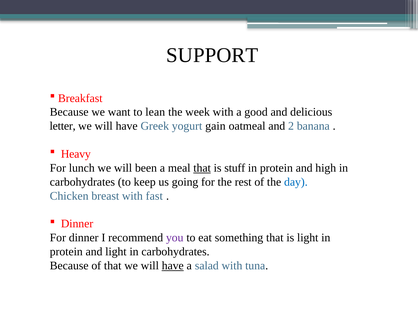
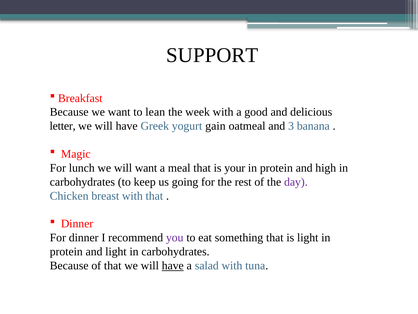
2: 2 -> 3 (291, 126)
Heavy: Heavy -> Magic (76, 154)
will been: been -> want (146, 168)
that underline: present -> none (202, 168)
stuff: stuff -> your (235, 168)
day colour: blue -> purple (296, 182)
with fast: fast -> that (154, 196)
